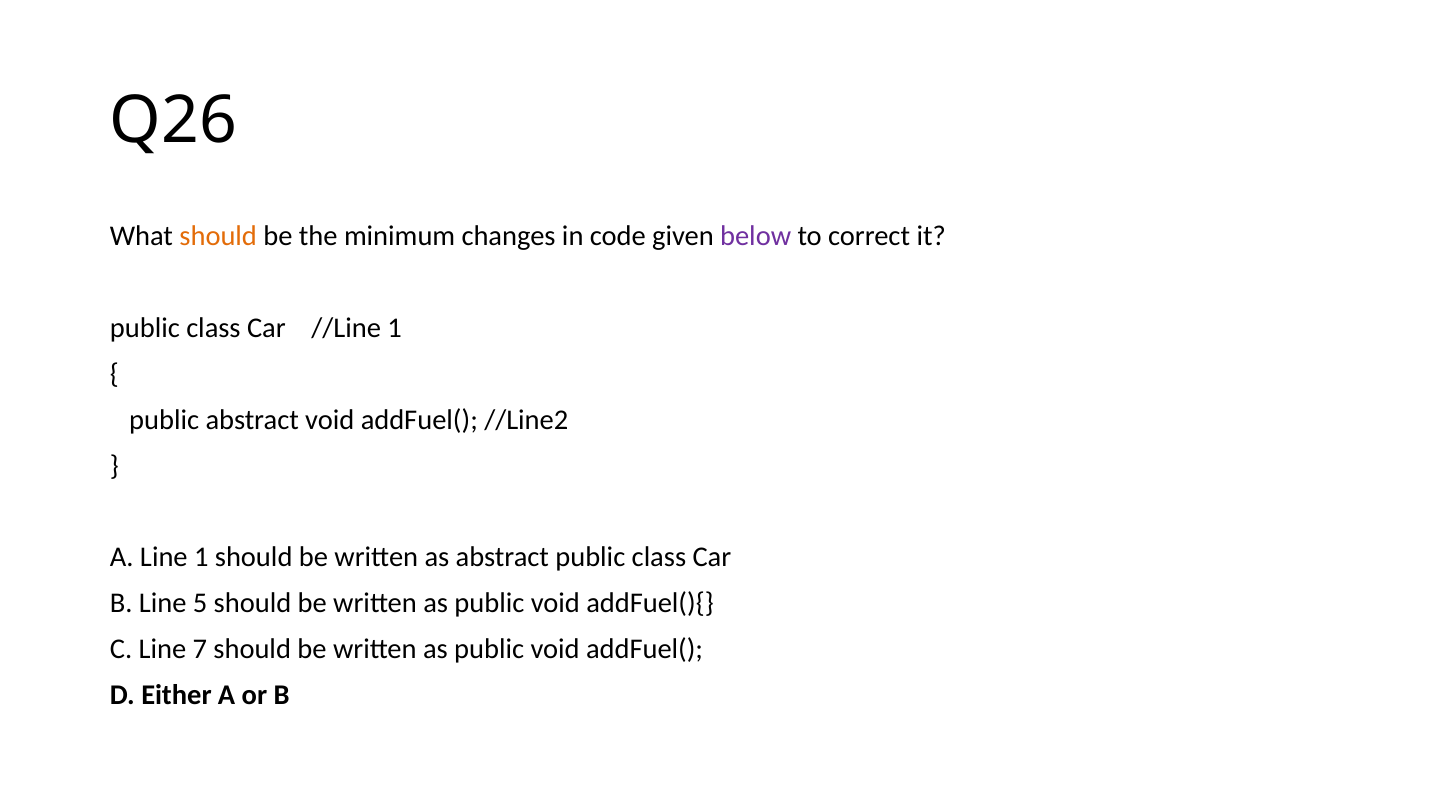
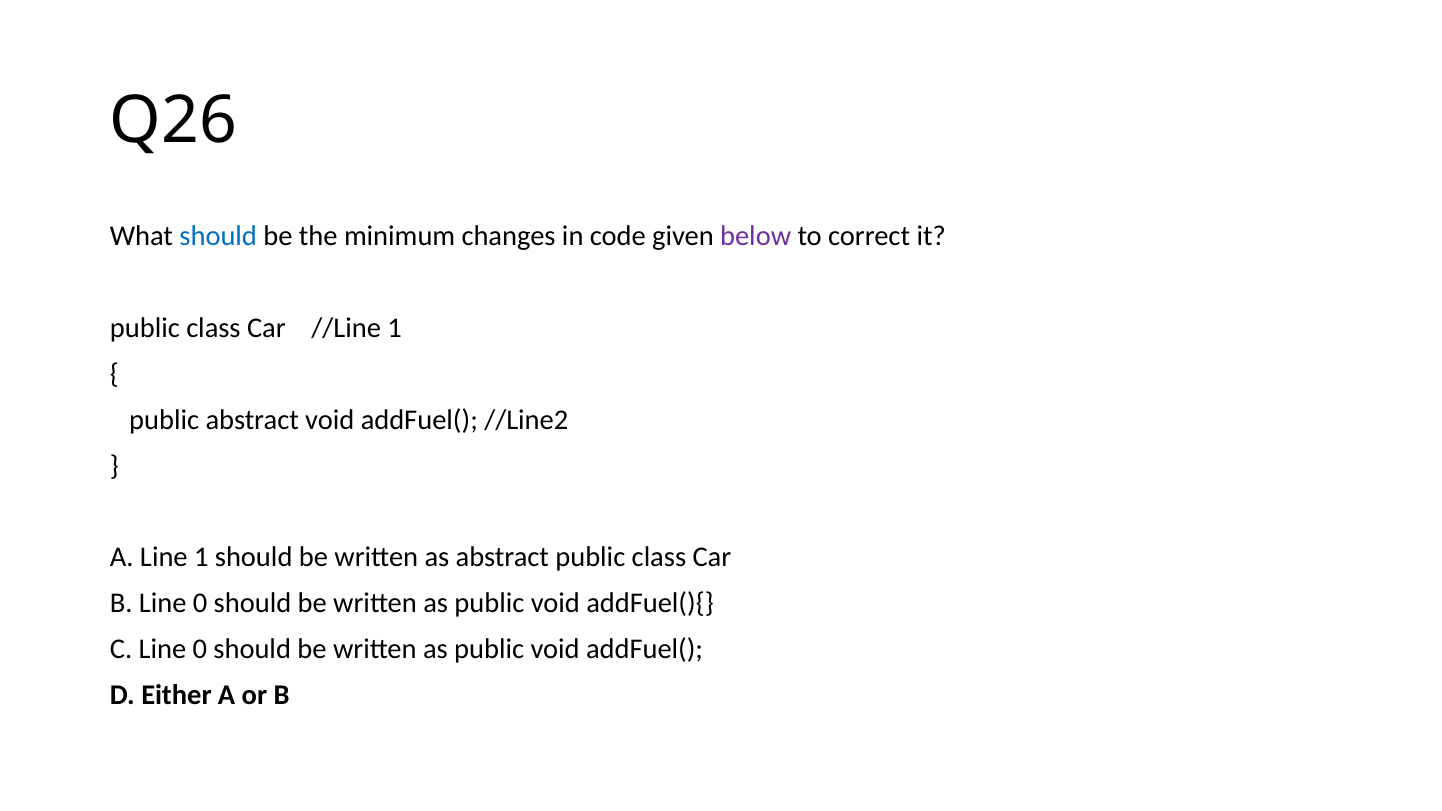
should colour: orange -> blue (218, 237)
B Line 5: 5 -> 0 (200, 603)
C Line 7: 7 -> 0 (200, 649)
